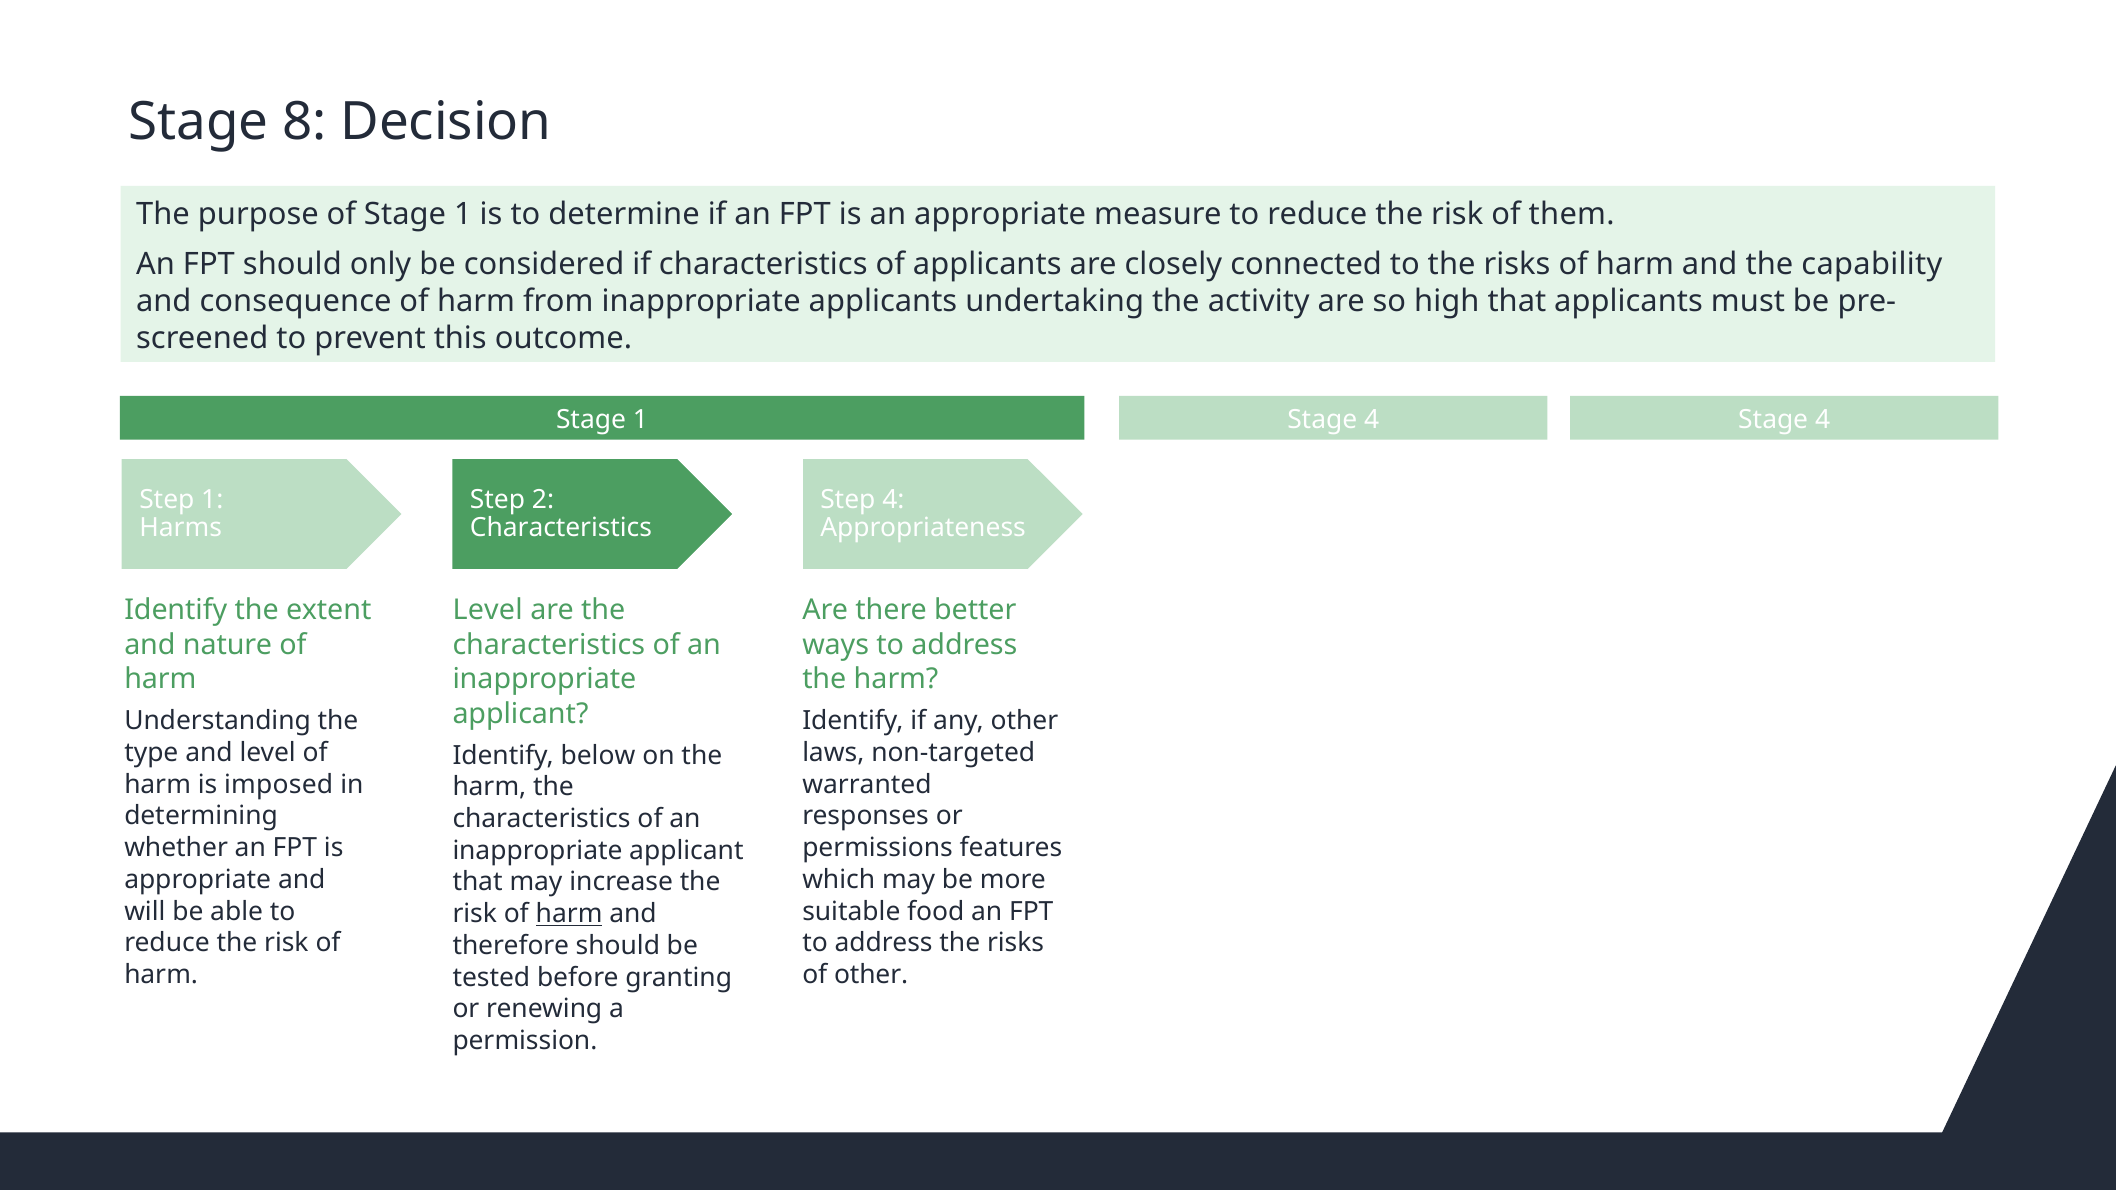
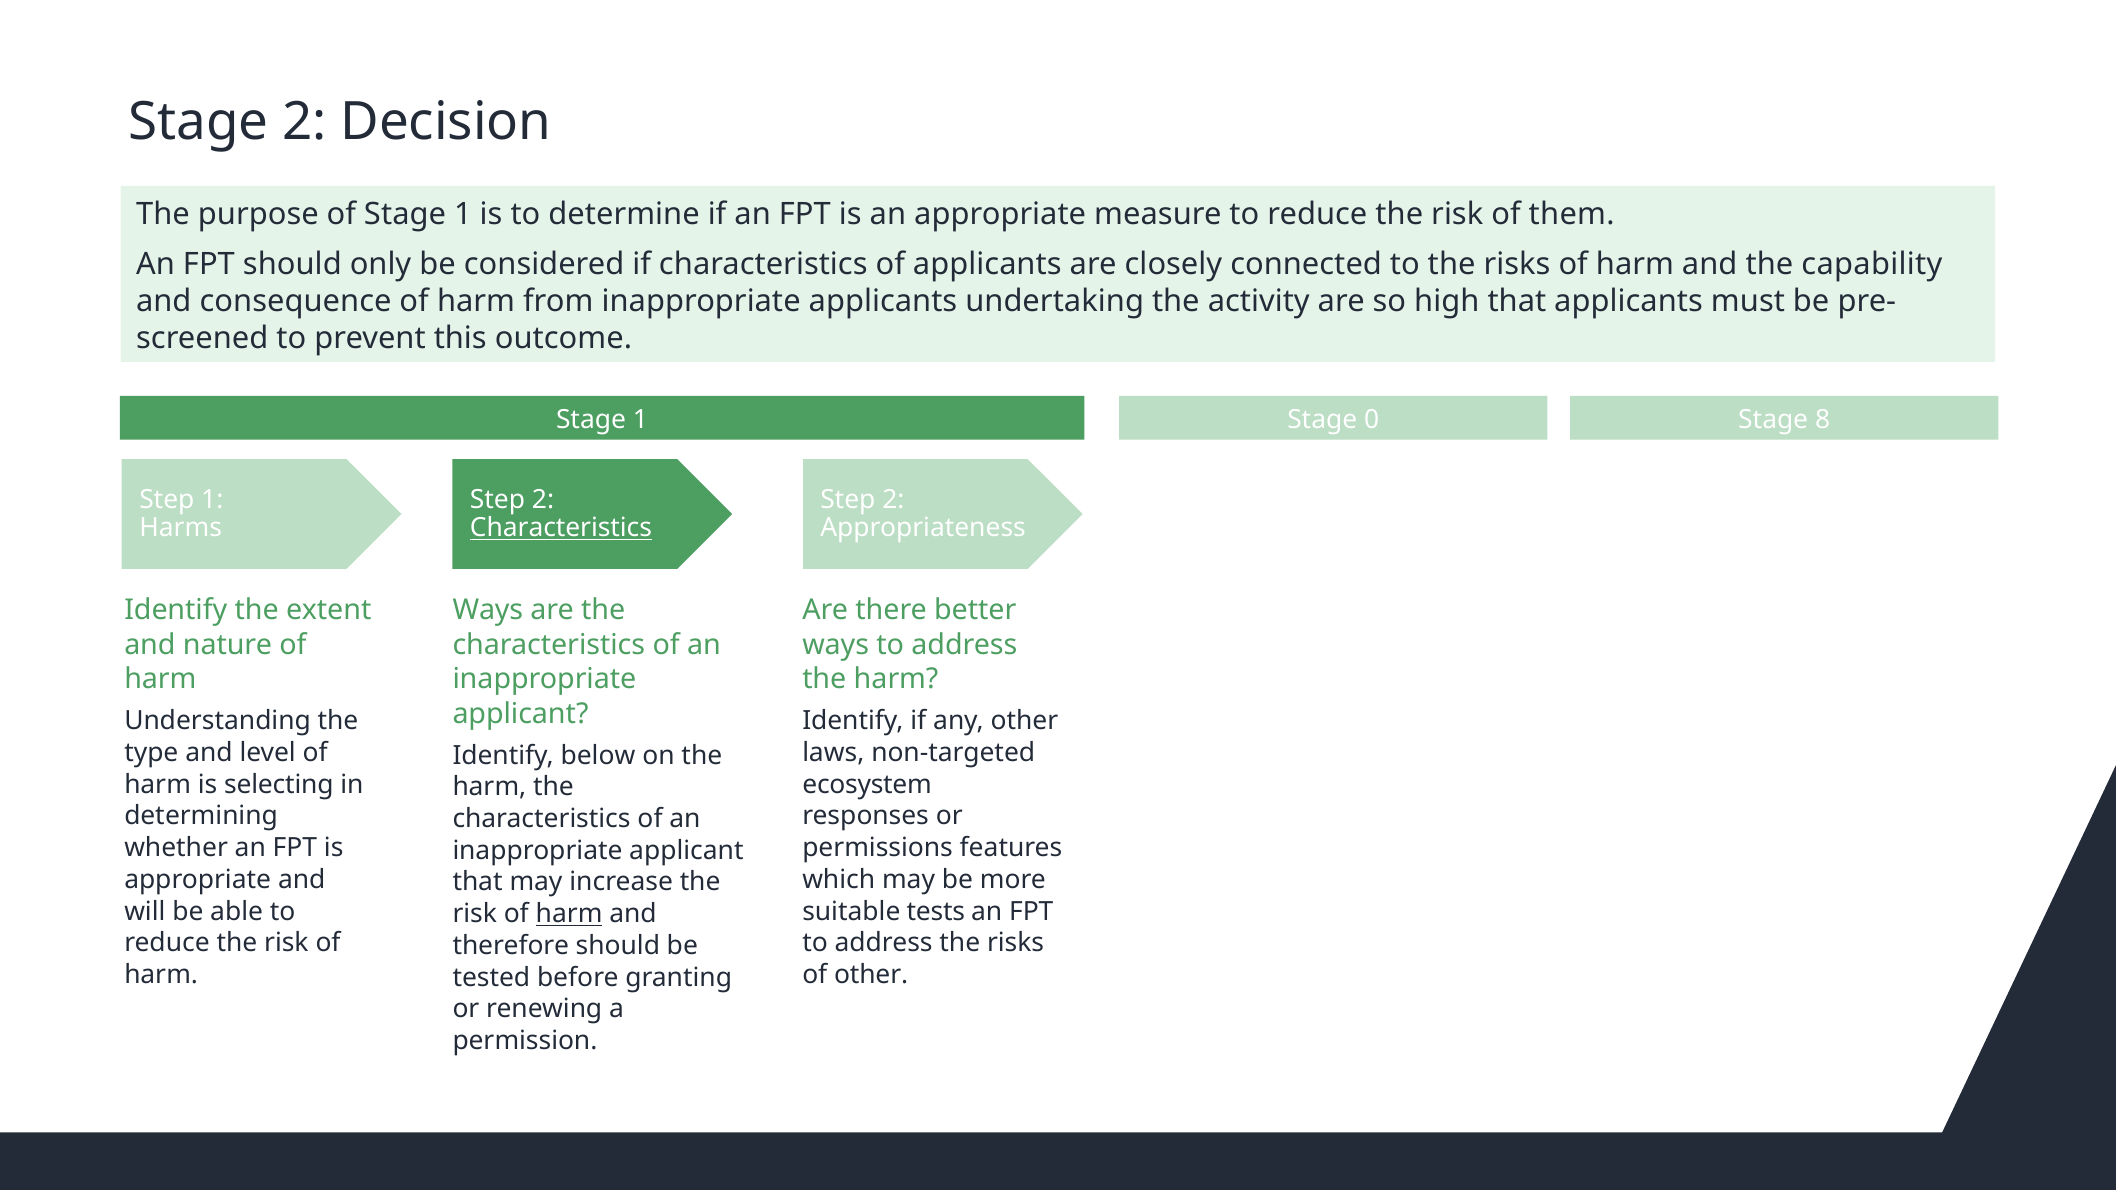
Stage 8: 8 -> 2 (305, 122)
1 Stage 4: 4 -> 0 (1372, 420)
4: 4 -> 8 (1823, 420)
4: 4 -> 2 (893, 500)
Characteristics underline: none -> present (561, 528)
Level: Level -> Ways (488, 610)
warranted: warranted -> ecosystem (867, 785)
imposed: imposed -> selecting (279, 785)
food: food -> tests (936, 911)
